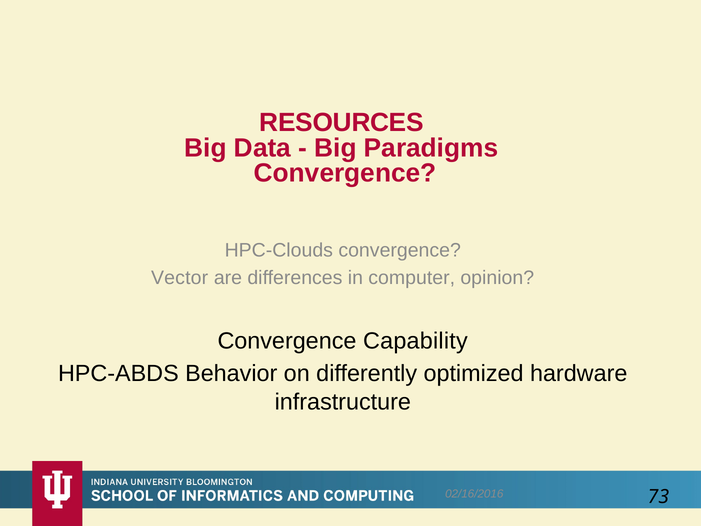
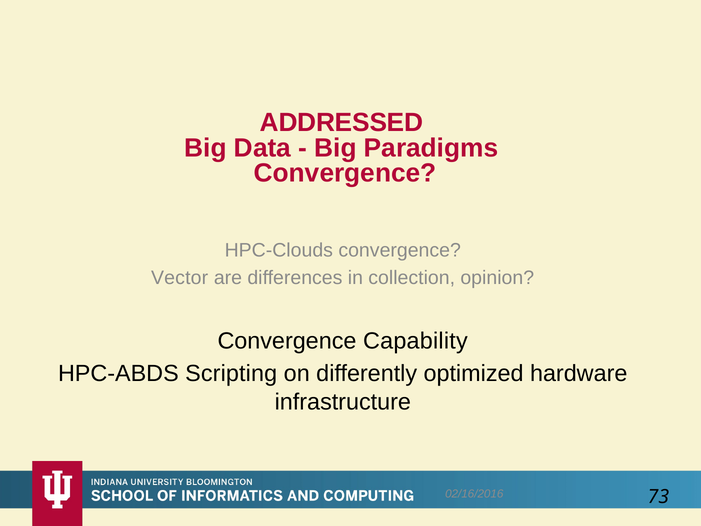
RESOURCES: RESOURCES -> ADDRESSED (342, 123)
computer: computer -> collection (412, 278)
Behavior: Behavior -> Scripting (231, 374)
